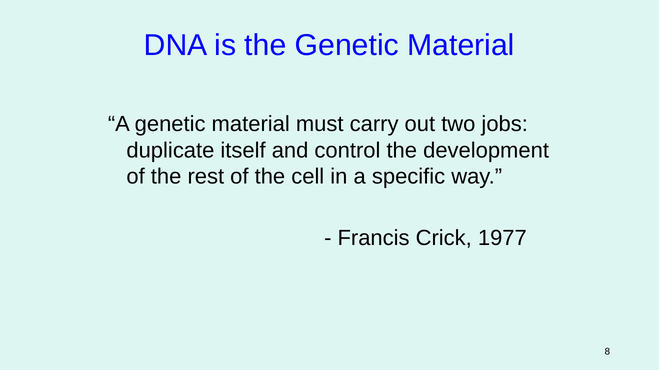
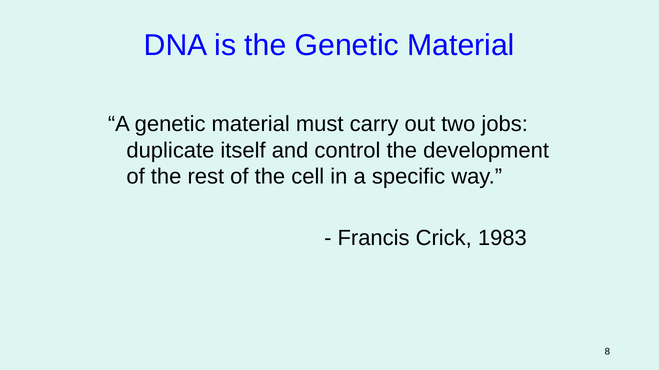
1977: 1977 -> 1983 (502, 239)
